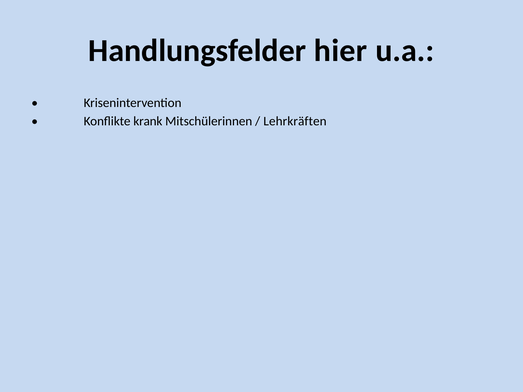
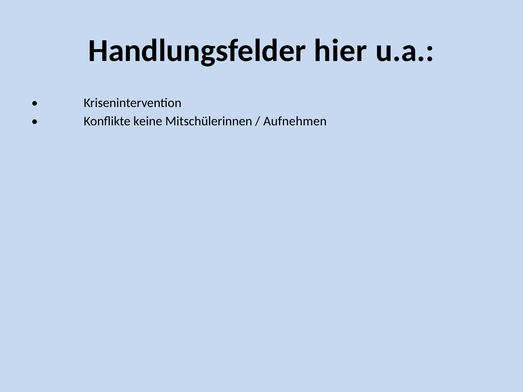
krank: krank -> keine (148, 121)
Lehrkräften: Lehrkräften -> Aufnehmen (295, 121)
